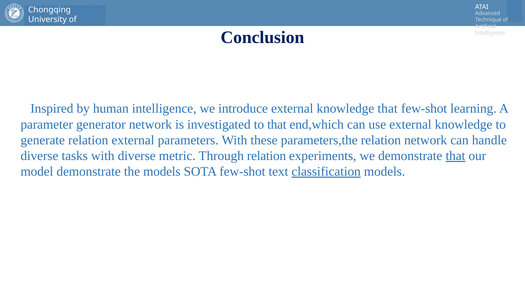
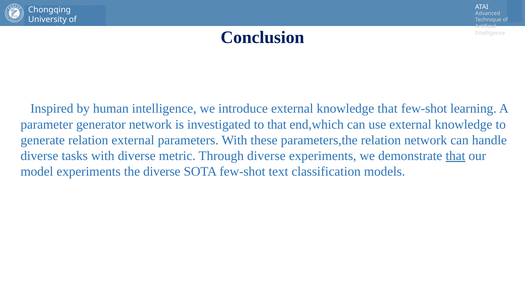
Through relation: relation -> diverse (266, 156)
model demonstrate: demonstrate -> experiments (89, 172)
the models: models -> diverse (162, 172)
classification underline: present -> none (326, 172)
